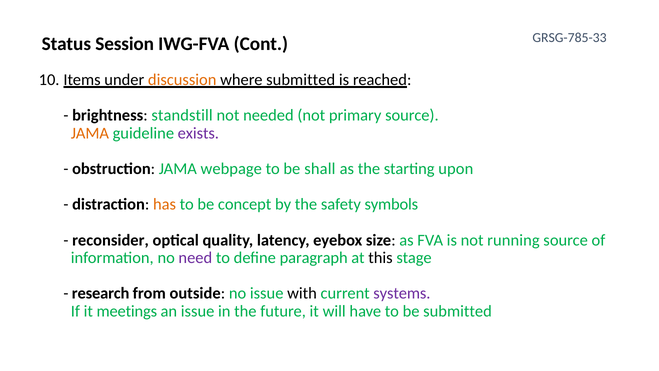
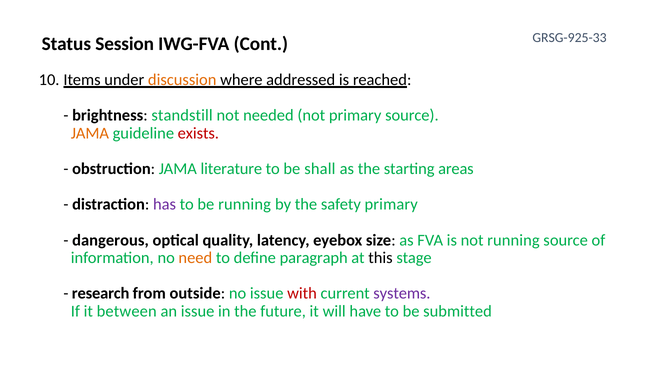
GRSG-785-33: GRSG-785-33 -> GRSG-925-33 (570, 38)
where submitted: submitted -> addressed (301, 80)
exists colour: purple -> red (198, 133)
webpage: webpage -> literature (231, 169)
upon: upon -> areas (456, 169)
has colour: orange -> purple (164, 204)
be concept: concept -> running (245, 204)
safety symbols: symbols -> primary (391, 204)
reconsider: reconsider -> dangerous (110, 240)
need colour: purple -> orange (195, 258)
with colour: black -> red (302, 293)
meetings: meetings -> between (127, 311)
